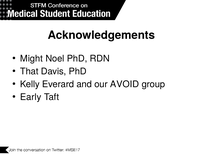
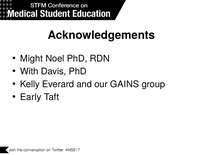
That: That -> With (29, 71)
AVOID: AVOID -> GAINS (125, 84)
